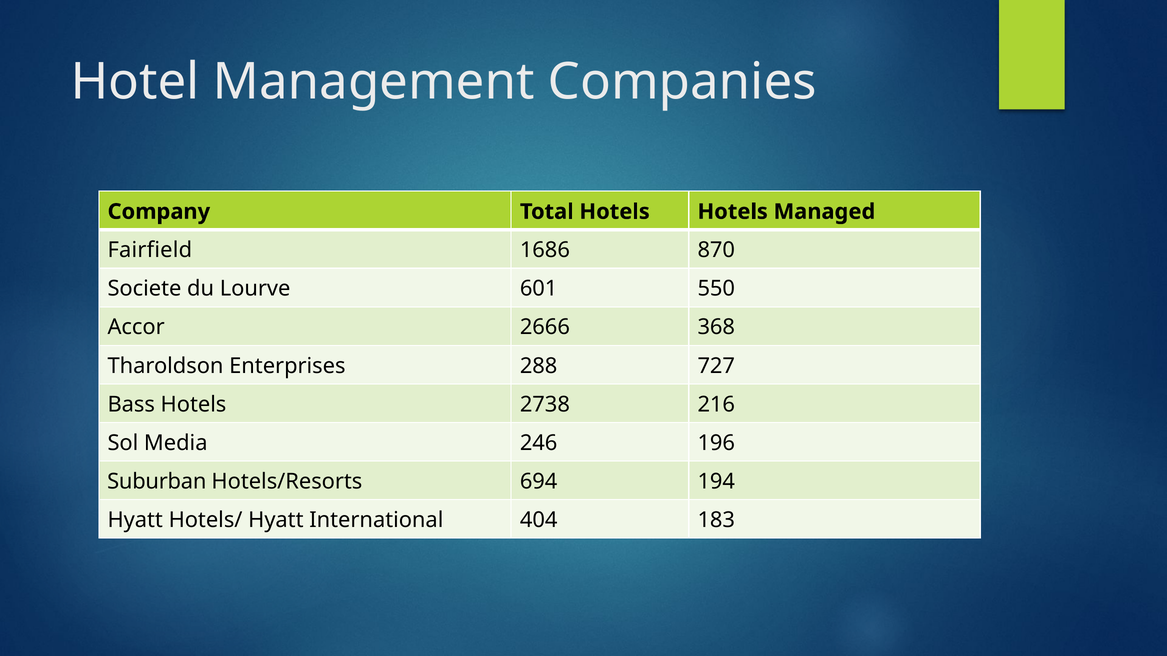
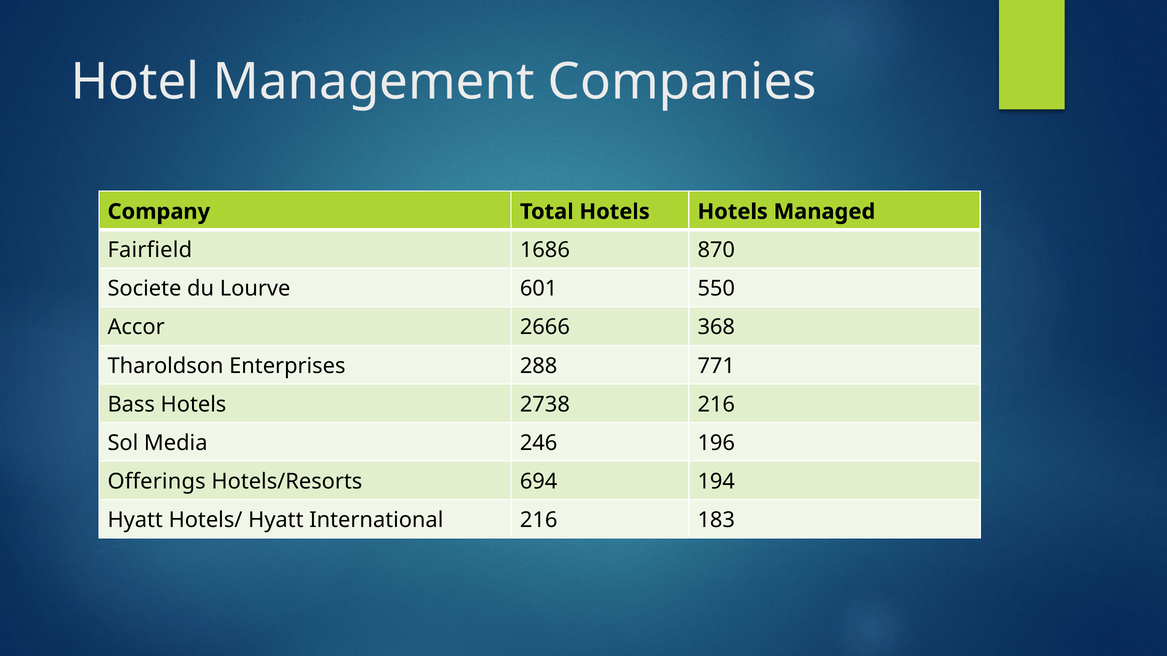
727: 727 -> 771 (716, 366)
Suburban: Suburban -> Offerings (157, 482)
International 404: 404 -> 216 (539, 520)
